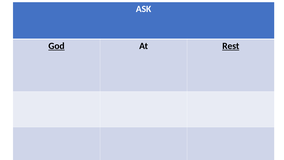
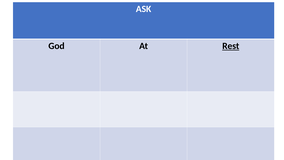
God underline: present -> none (56, 46)
